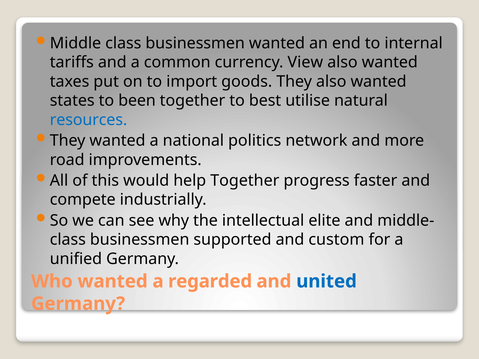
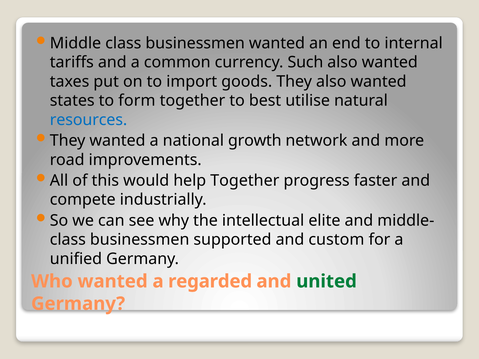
View: View -> Such (305, 62)
been: been -> form (137, 101)
politics: politics -> growth (255, 141)
united colour: blue -> green (327, 282)
